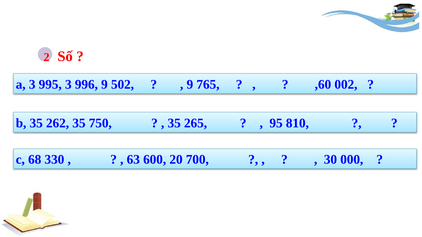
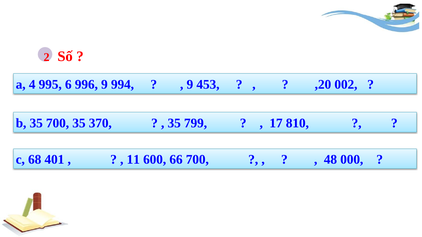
a 3: 3 -> 4 (32, 84)
995 3: 3 -> 6 (68, 84)
502: 502 -> 994 (123, 84)
765: 765 -> 453 (208, 84)
,60: ,60 -> ,20 (323, 84)
35 262: 262 -> 700 (58, 123)
750: 750 -> 370 (100, 123)
265: 265 -> 799 (196, 123)
95: 95 -> 17 (276, 123)
330: 330 -> 401 (54, 160)
63: 63 -> 11 (133, 160)
20: 20 -> 66 (176, 160)
30: 30 -> 48 (330, 160)
